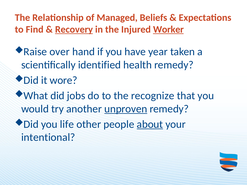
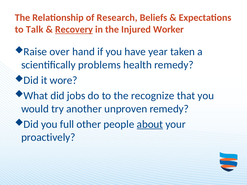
Managed: Managed -> Research (117, 18)
Find: Find -> Talk (35, 30)
Worker underline: present -> none (168, 30)
identified: identified -> problems (99, 65)
unproven underline: present -> none (126, 109)
life: life -> full (67, 124)
intentional: intentional -> proactively (48, 138)
